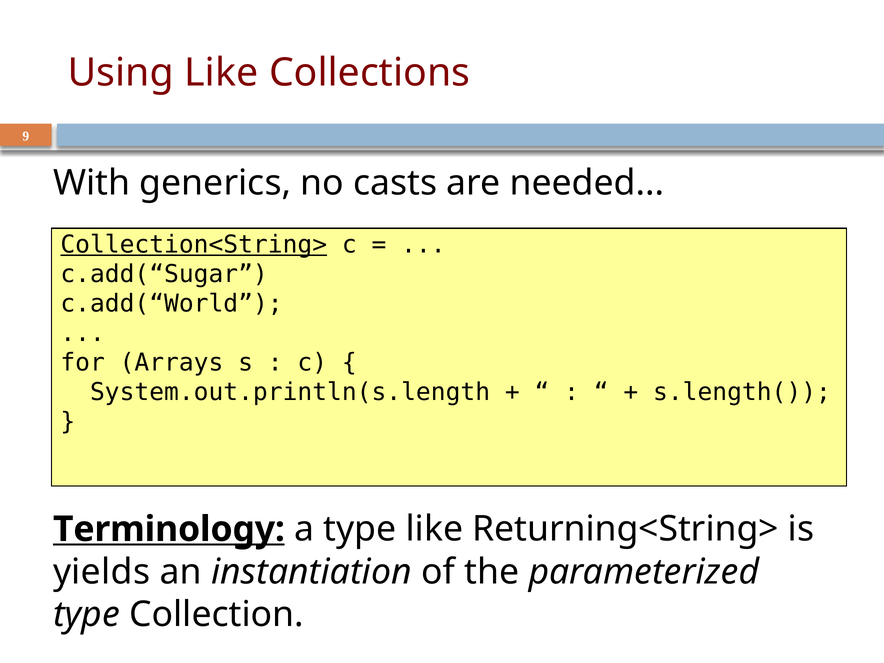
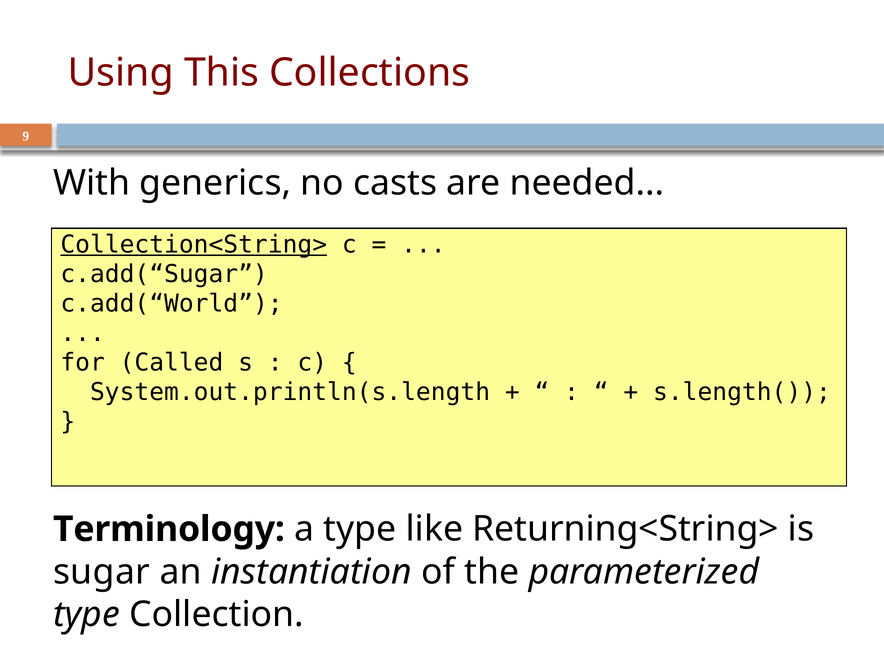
Using Like: Like -> This (221, 73)
Arrays: Arrays -> Called (171, 363)
Terminology underline: present -> none (169, 529)
yields: yields -> sugar (102, 572)
